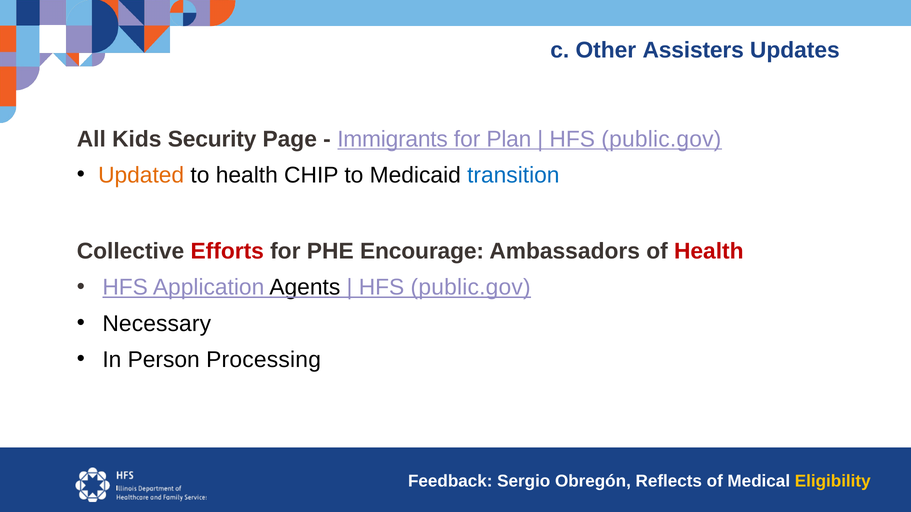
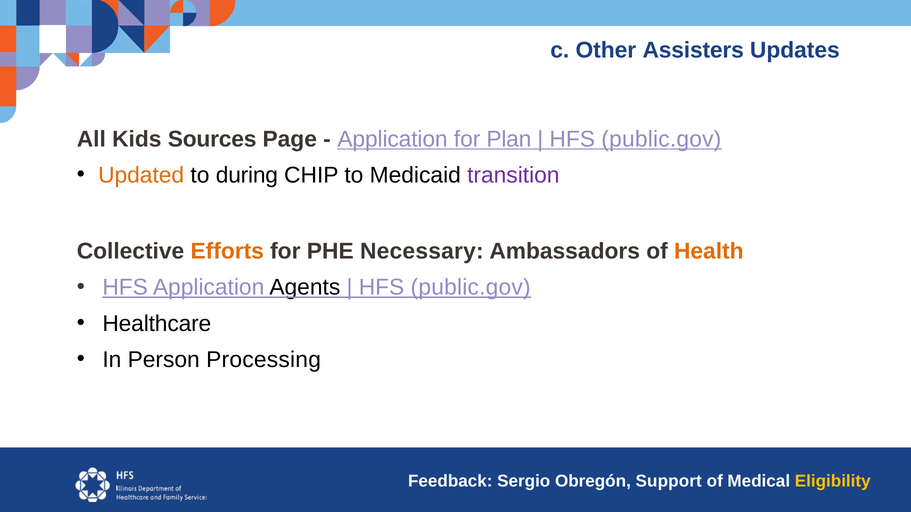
Security: Security -> Sources (212, 139)
Immigrants: Immigrants -> Application (393, 139)
to health: health -> during (247, 175)
transition colour: blue -> purple (513, 175)
Efforts colour: red -> orange (227, 251)
Encourage: Encourage -> Necessary (422, 251)
Health colour: red -> orange (709, 251)
Necessary: Necessary -> Healthcare (157, 324)
Reflects: Reflects -> Support (669, 482)
